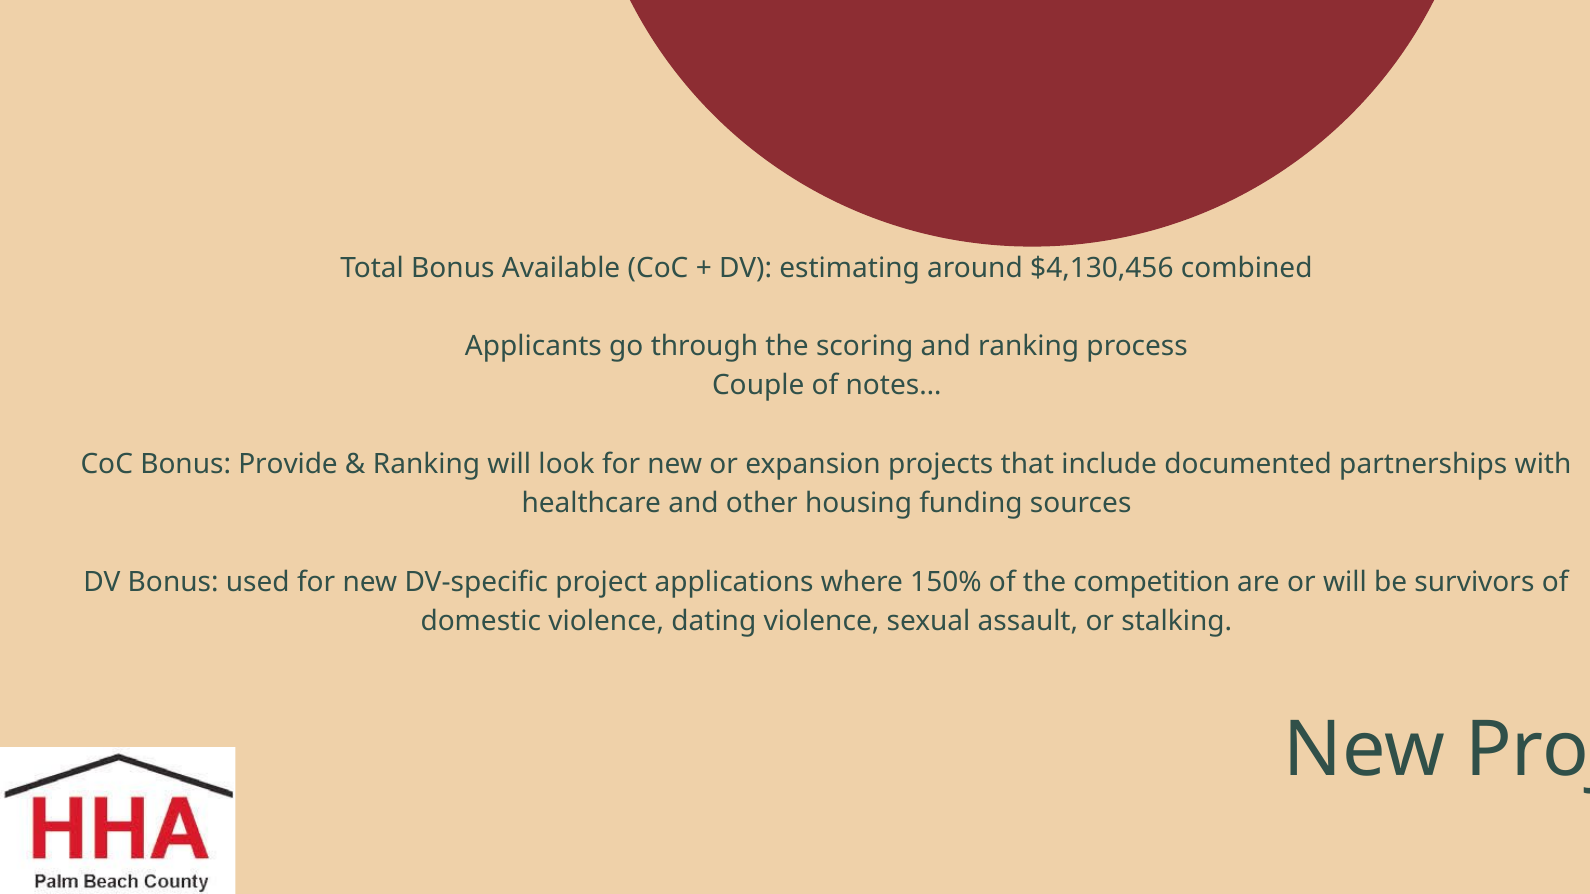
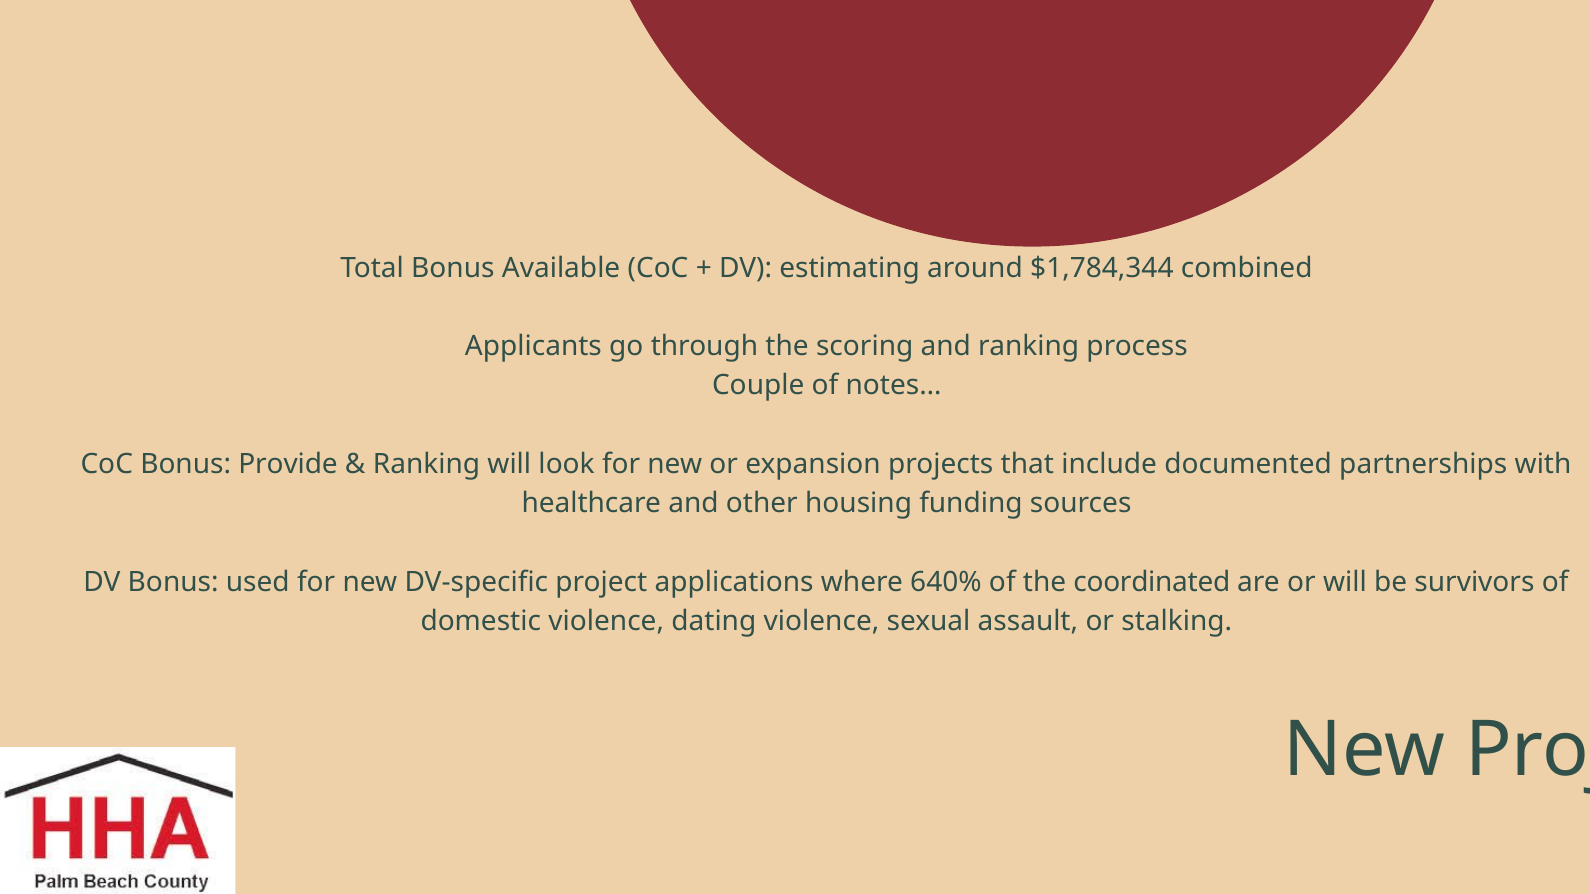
$4,130,456: $4,130,456 -> $1,784,344 (1102, 268)
150%: 150% -> 640% (946, 582)
competition: competition -> coordinated (1152, 582)
